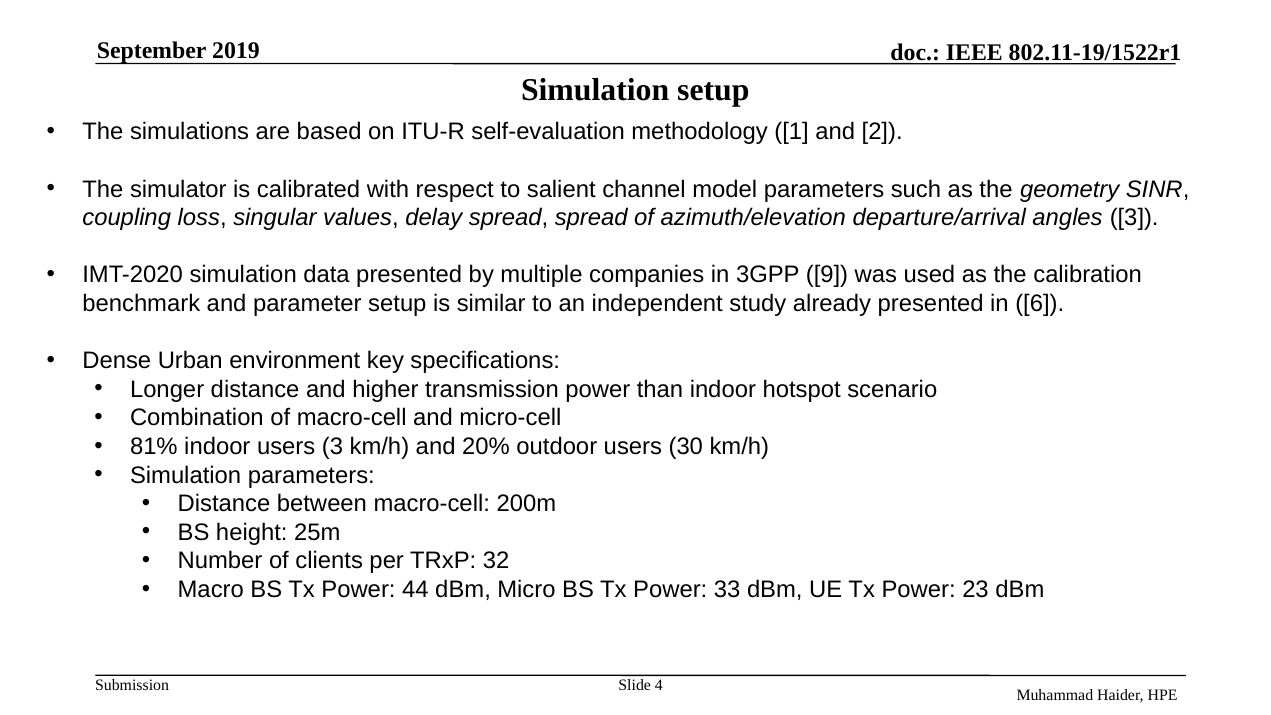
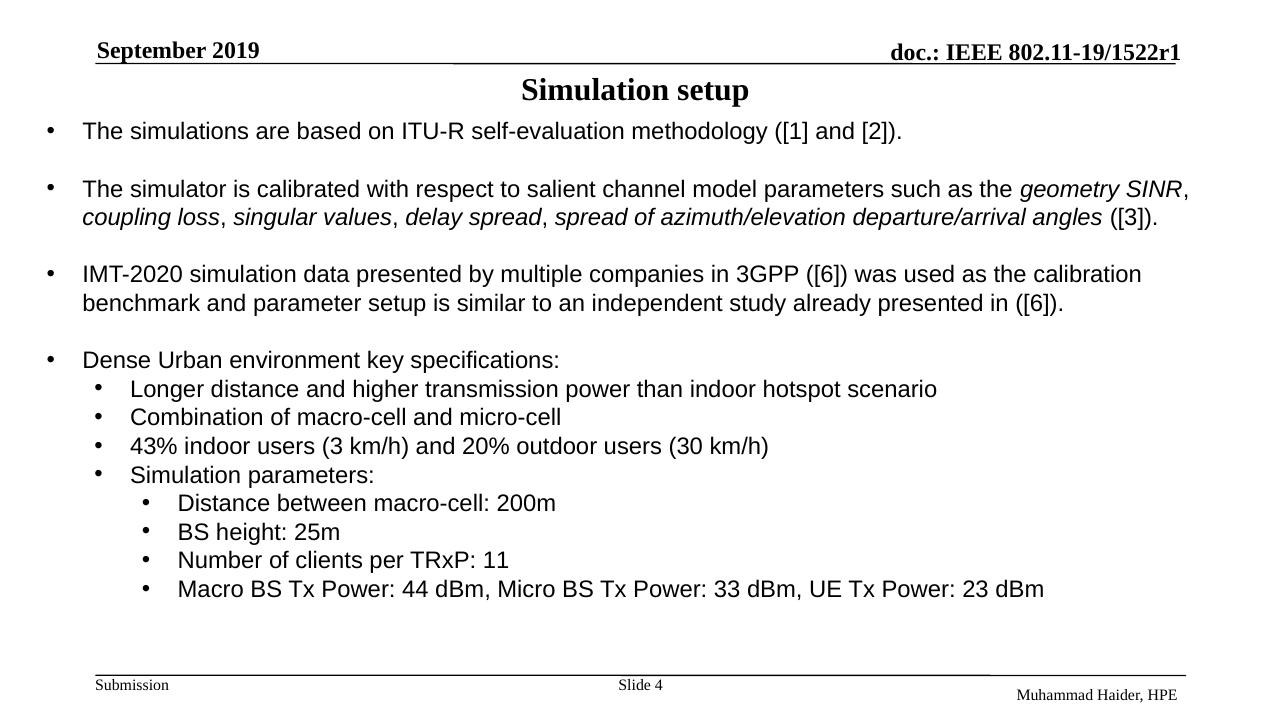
3GPP 9: 9 -> 6 (827, 275)
81%: 81% -> 43% (154, 447)
32: 32 -> 11 (496, 561)
